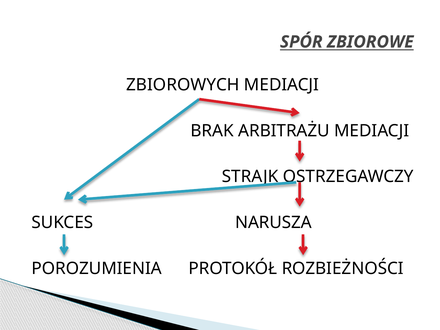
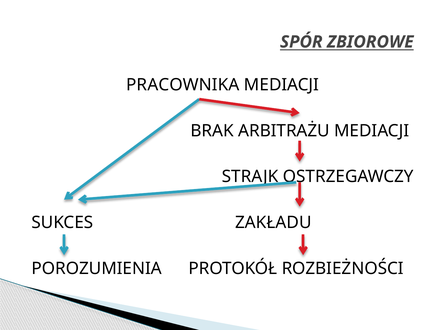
ZBIOROWYCH: ZBIOROWYCH -> PRACOWNIKA (183, 85)
NARUSZA: NARUSZA -> ZAKŁADU (273, 222)
